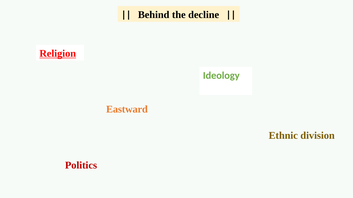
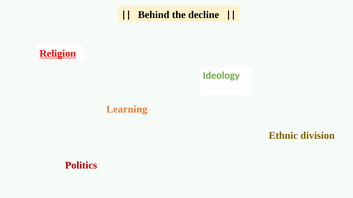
Eastward: Eastward -> Learning (127, 110)
